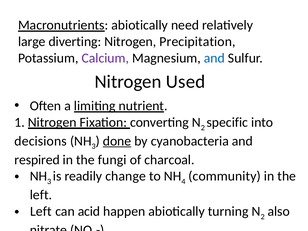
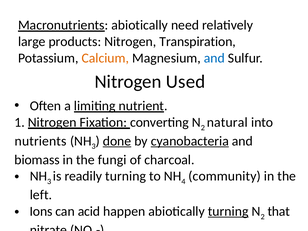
diverting: diverting -> products (75, 42)
Precipitation: Precipitation -> Transpiration (198, 42)
Calcium colour: purple -> orange (105, 58)
specific: specific -> natural (227, 122)
decisions: decisions -> nutrients (41, 141)
cyanobacteria underline: none -> present (190, 141)
respired: respired -> biomass (37, 160)
readily change: change -> turning (126, 176)
Left: Left -> Ions (41, 211)
turning underline: none -> present (228, 211)
also: also -> that (279, 211)
